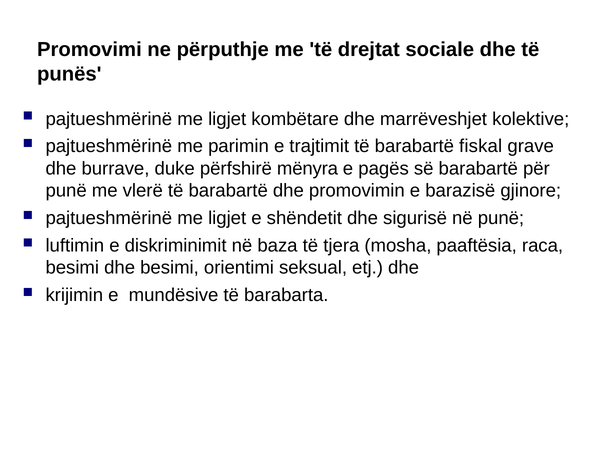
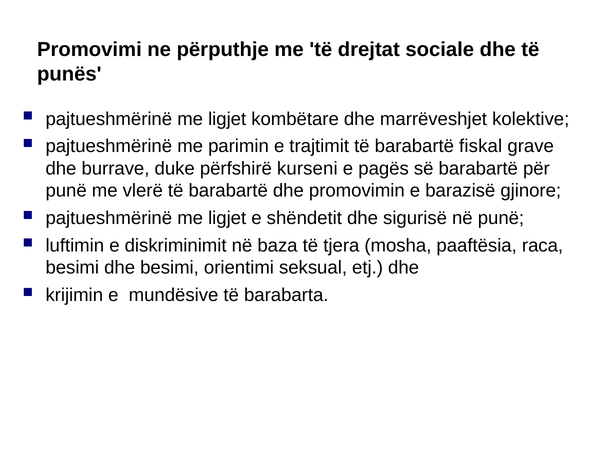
mënyra: mënyra -> kurseni (307, 169)
